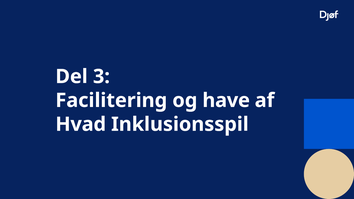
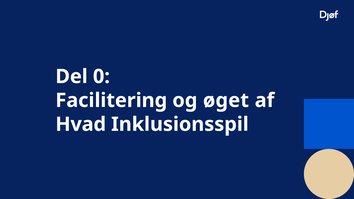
3: 3 -> 0 (101, 77)
have: have -> øget (226, 100)
